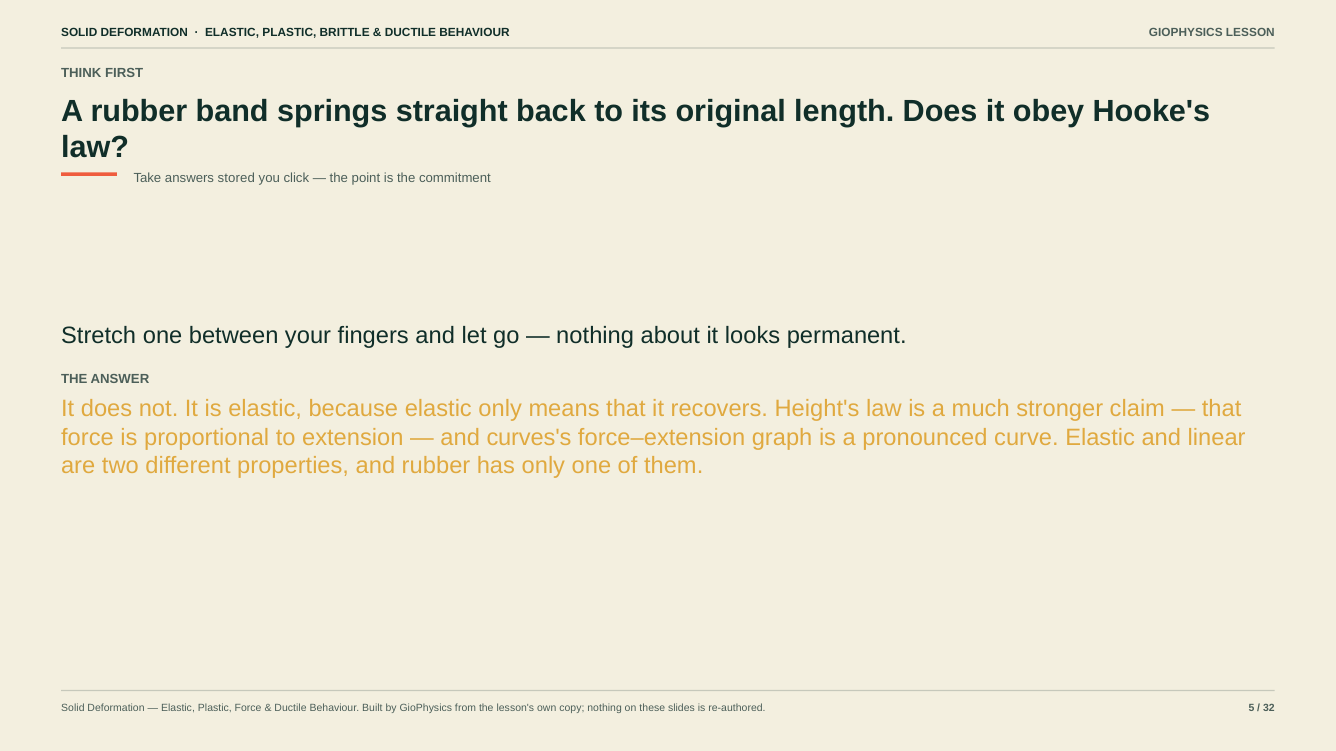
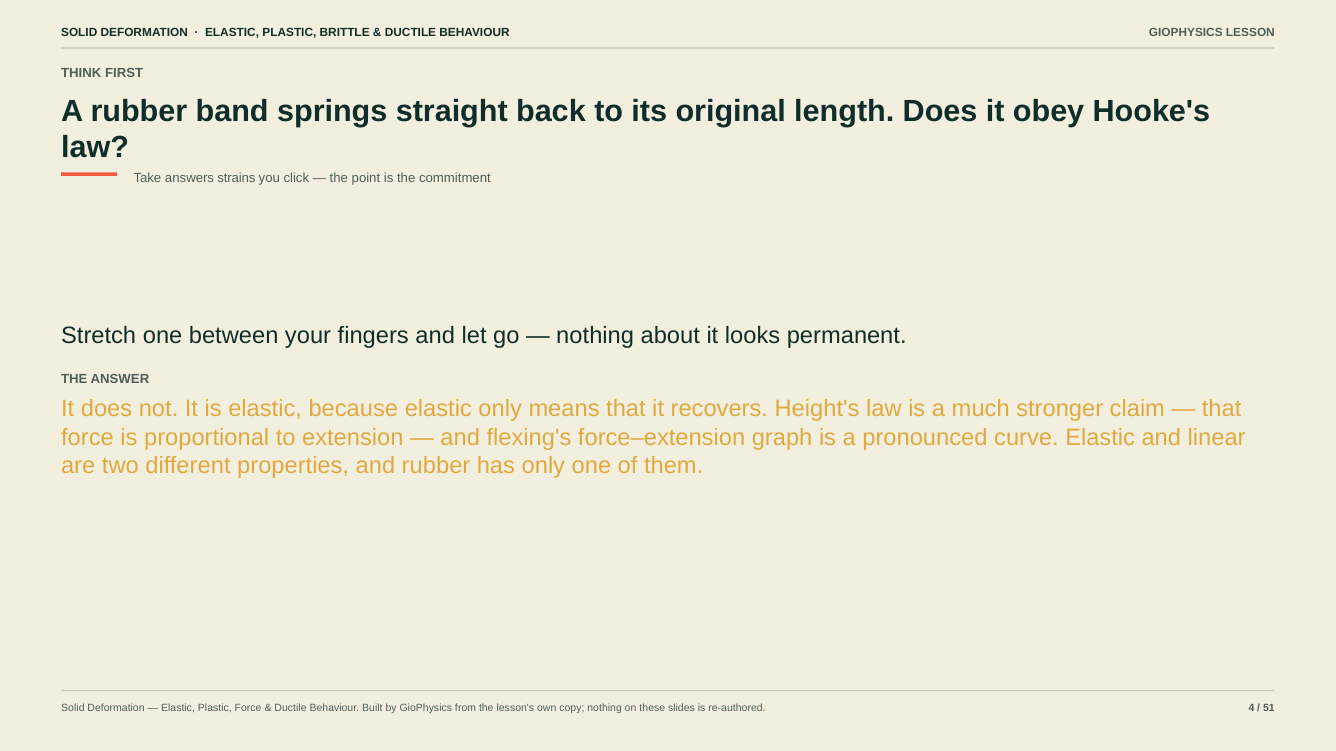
stored: stored -> strains (236, 179)
curves's: curves's -> flexing's (529, 438)
5: 5 -> 4 (1251, 708)
32: 32 -> 51 (1269, 708)
